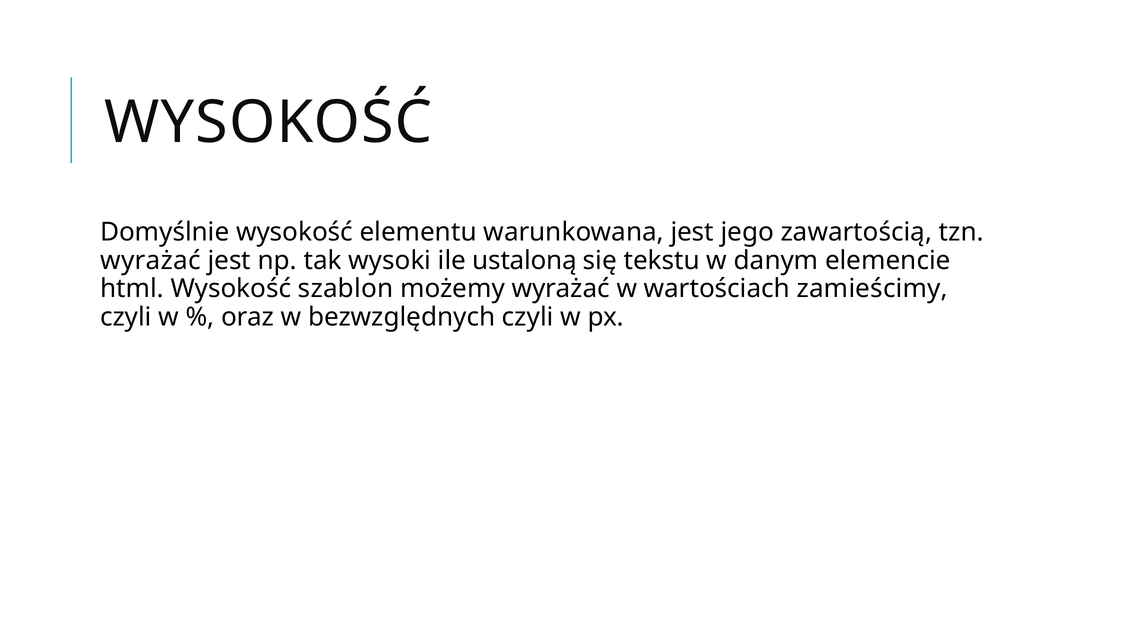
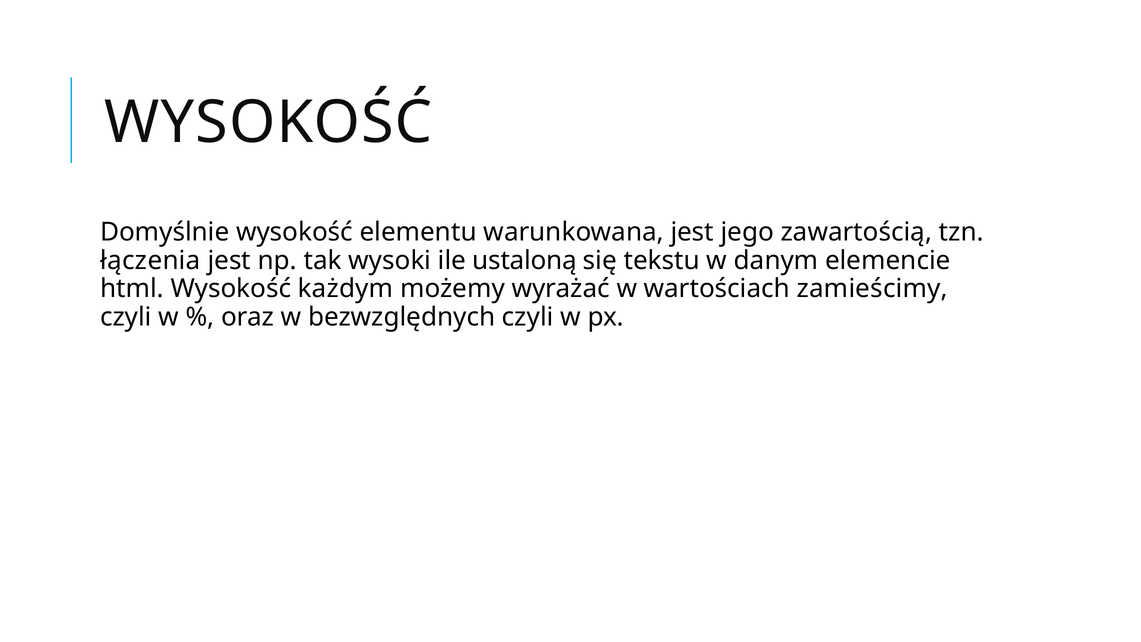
wyrażać: wyrażać -> łączenia (150, 260)
szablon: szablon -> każdym (346, 289)
